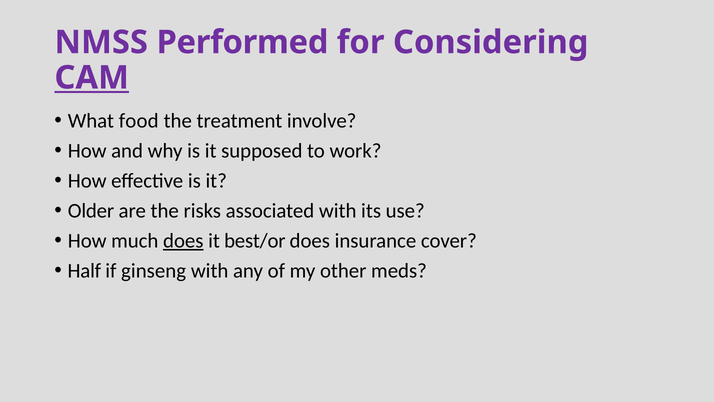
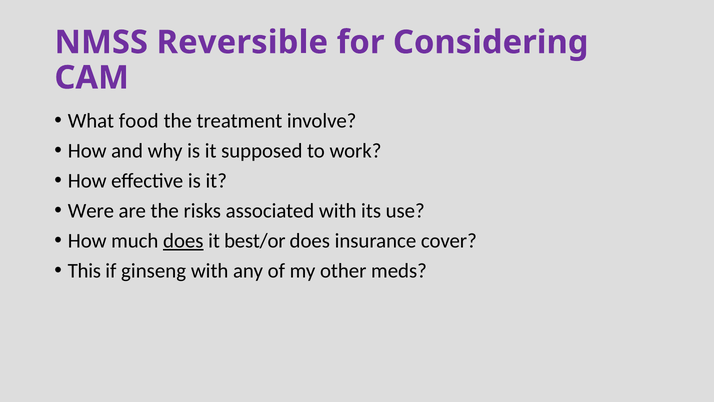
Performed: Performed -> Reversible (242, 42)
CAM underline: present -> none (92, 78)
Older: Older -> Were (91, 211)
Half: Half -> This (84, 270)
